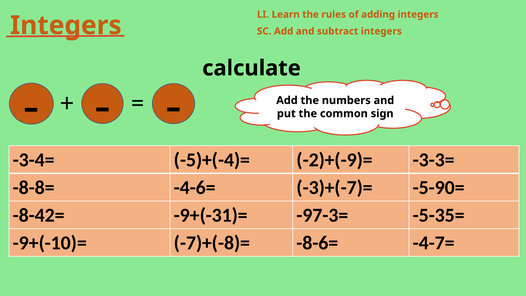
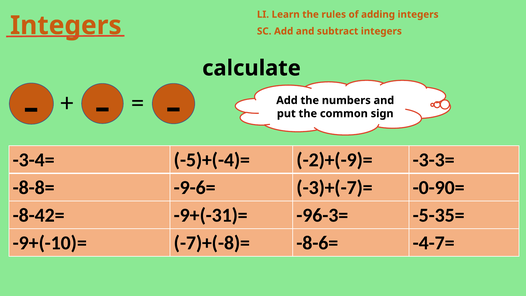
-4-6=: -4-6= -> -9-6= (195, 188)
-5-90=: -5-90= -> -0-90= (439, 188)
-97-3=: -97-3= -> -96-3= (322, 215)
